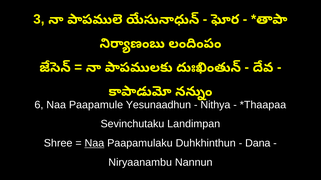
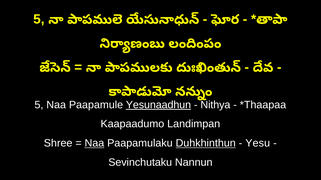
3: 3 -> 5 (39, 19)
6: 6 -> 5 (39, 105)
Yesunaadhun underline: none -> present (158, 105)
Sevinchutaku: Sevinchutaku -> Kaapaadumo (132, 124)
Duhkhinthun underline: none -> present (206, 144)
Dana: Dana -> Yesu (258, 144)
Niryaanambu: Niryaanambu -> Sevinchutaku (140, 163)
